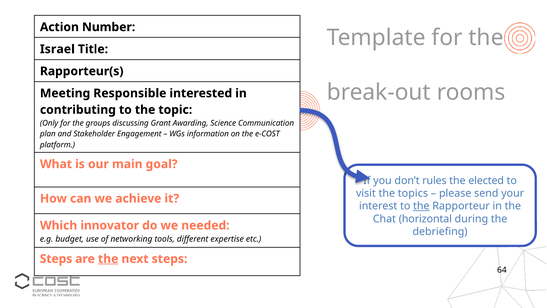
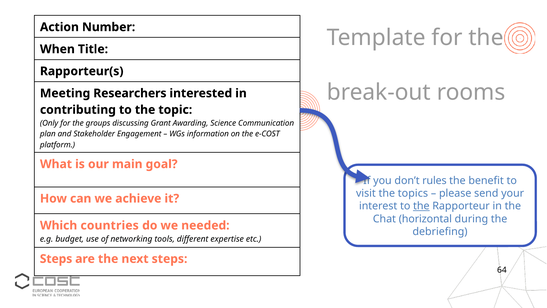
Israel: Israel -> When (57, 49)
Responsible: Responsible -> Researchers (130, 93)
elected: elected -> benefit (486, 180)
innovator: innovator -> countries (110, 225)
the underline: present -> none (108, 259)
